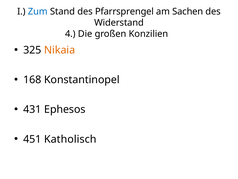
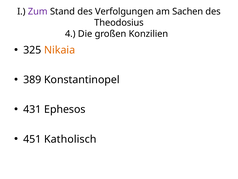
Zum colour: blue -> purple (38, 12)
Pfarrsprengel: Pfarrsprengel -> Verfolgungen (124, 12)
Widerstand: Widerstand -> Theodosius (119, 23)
168: 168 -> 389 (32, 80)
